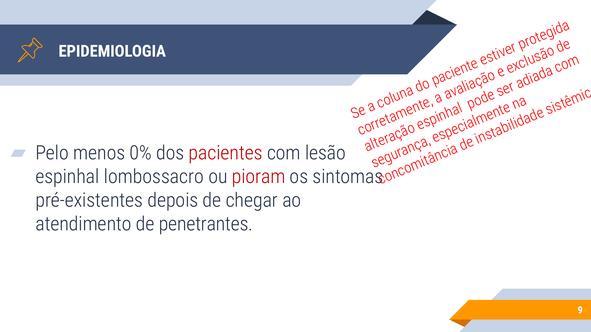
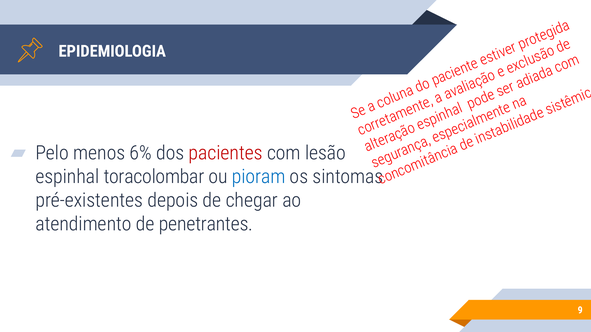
0%: 0% -> 6% (141, 153)
lombossacro: lombossacro -> toracolombar (154, 177)
pioram colour: red -> blue (259, 177)
